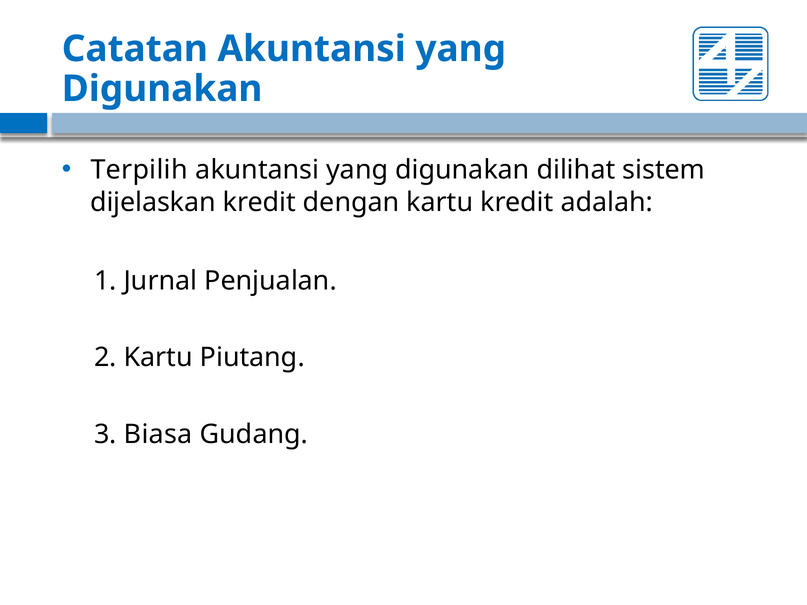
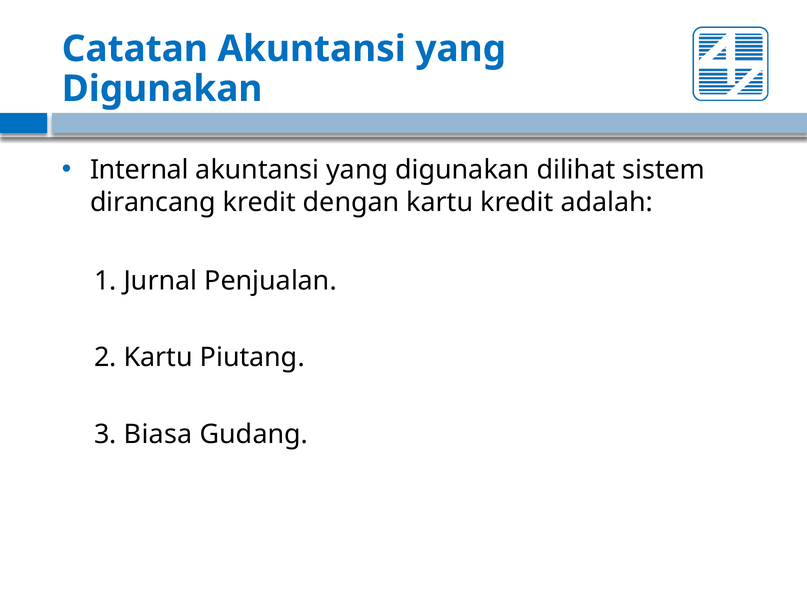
Terpilih: Terpilih -> Internal (139, 170)
dijelaskan: dijelaskan -> dirancang (153, 202)
